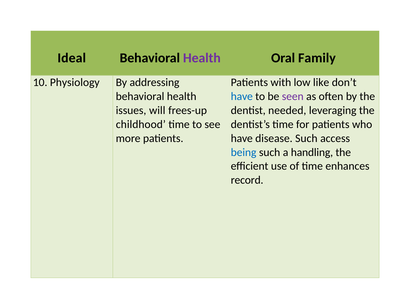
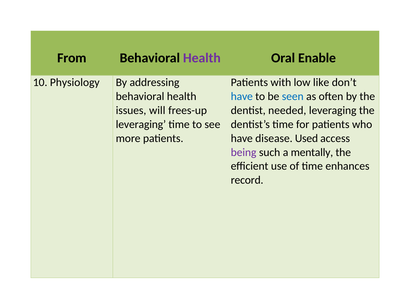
Ideal: Ideal -> From (72, 58)
Family: Family -> Enable (317, 58)
seen colour: purple -> blue (293, 96)
childhood: childhood -> leveraging (141, 124)
disease Such: Such -> Used (306, 138)
being colour: blue -> purple (244, 152)
handling: handling -> mentally (312, 152)
